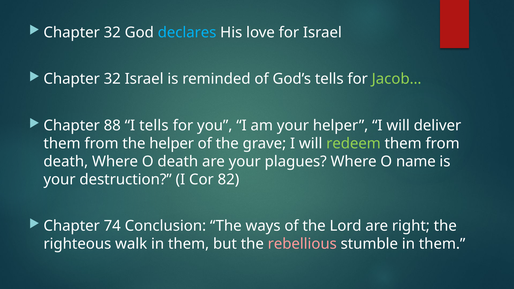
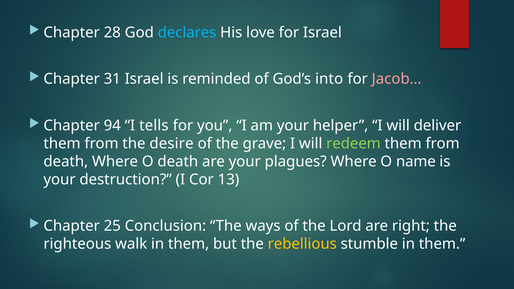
32: 32 -> 28 (112, 32)
32: 32 -> 31 (112, 79)
God’s tells: tells -> into (329, 79)
Jacob… colour: light green -> pink (397, 79)
88: 88 -> 94 (112, 126)
the helper: helper -> desire (171, 144)
82: 82 -> 13 (228, 180)
74: 74 -> 25 (112, 226)
rebellious colour: pink -> yellow (302, 244)
